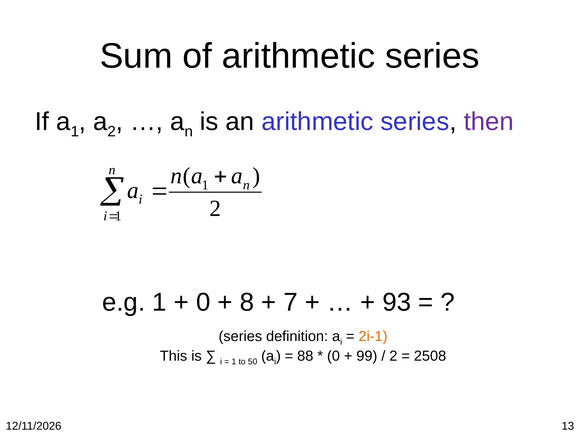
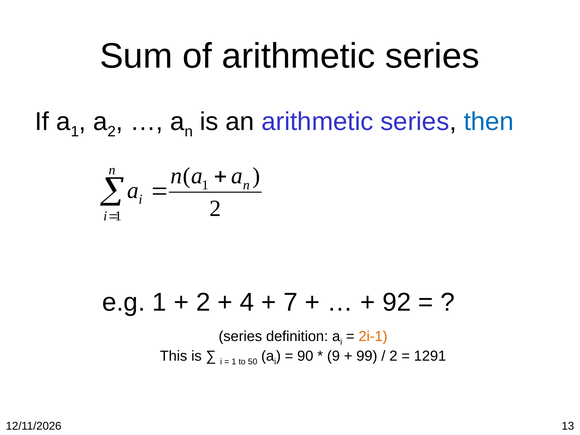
then colour: purple -> blue (489, 122)
0: 0 -> 2 (203, 302)
8: 8 -> 4 (247, 302)
93: 93 -> 92 (397, 302)
88: 88 -> 90 (305, 356)
0: 0 -> 9 (333, 356)
2508: 2508 -> 1291 (430, 356)
